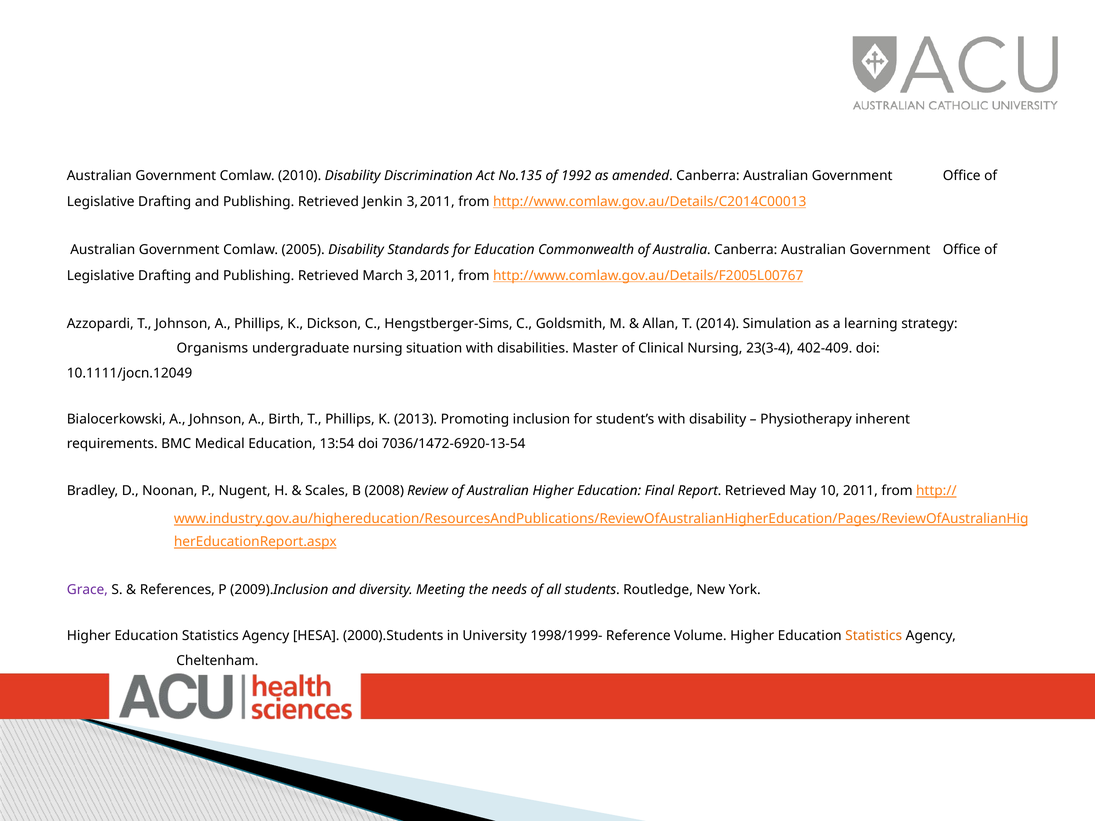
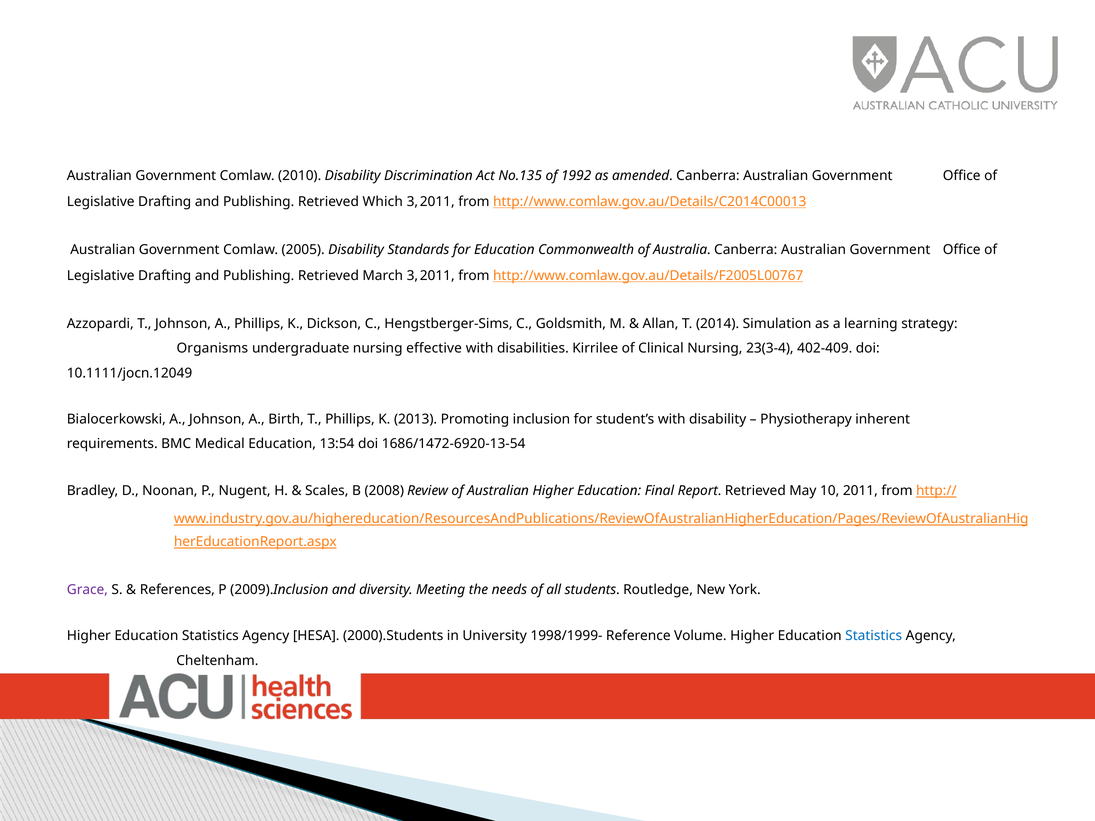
Jenkin: Jenkin -> Which (383, 202)
situation: situation -> effective (434, 348)
Master: Master -> Kirrilee (595, 348)
7036/1472-6920-13-54: 7036/1472-6920-13-54 -> 1686/1472-6920-13-54 (454, 444)
Statistics colour: orange -> blue (874, 636)
